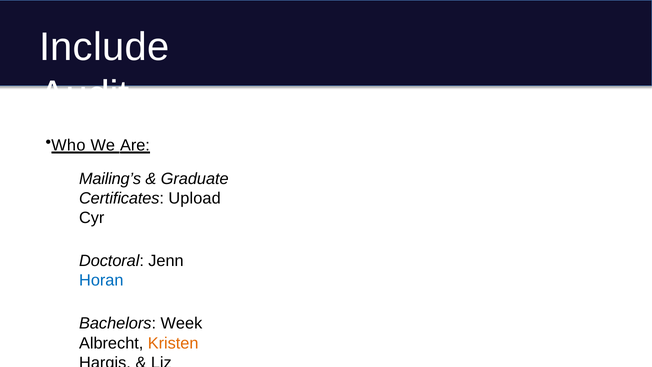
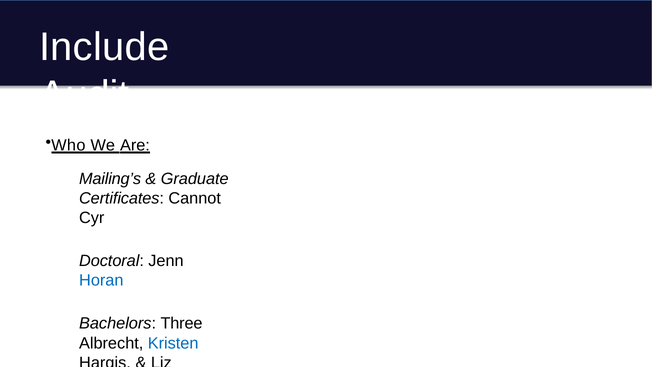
Upload: Upload -> Cannot (195, 198)
Week: Week -> Three (182, 323)
Kristen colour: orange -> blue (173, 343)
